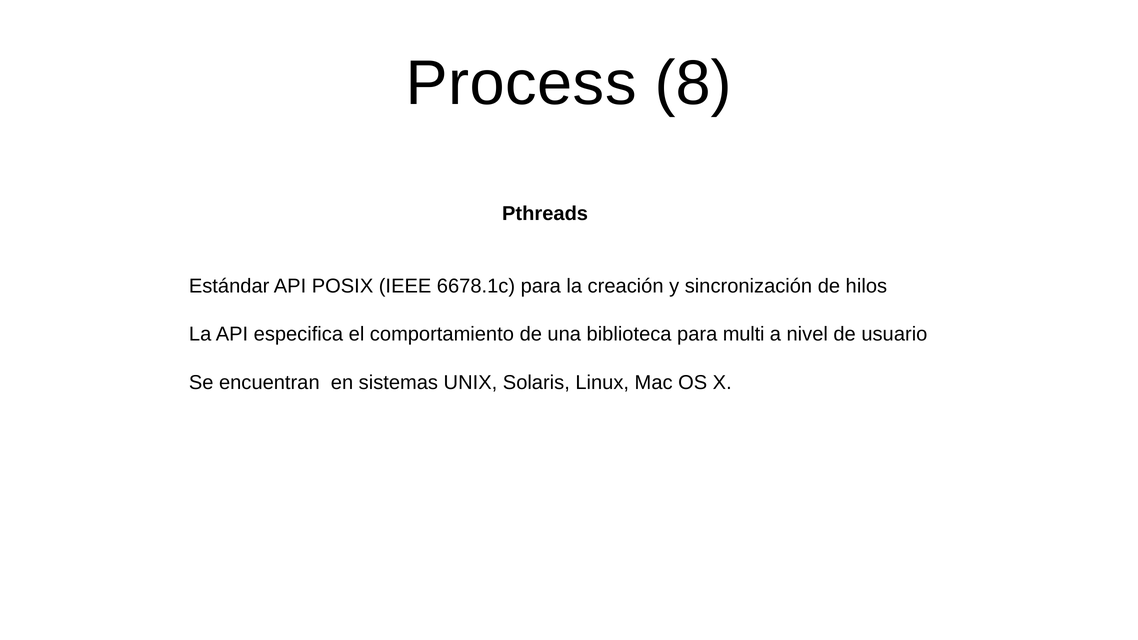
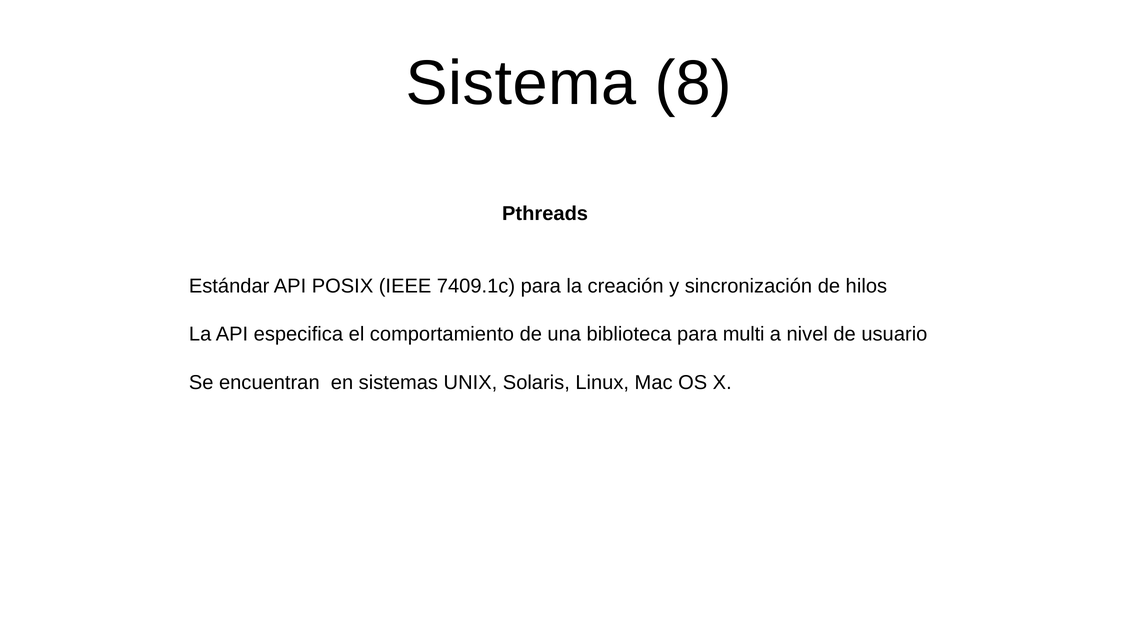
Process: Process -> Sistema (521, 83)
6678.1c: 6678.1c -> 7409.1c (476, 286)
